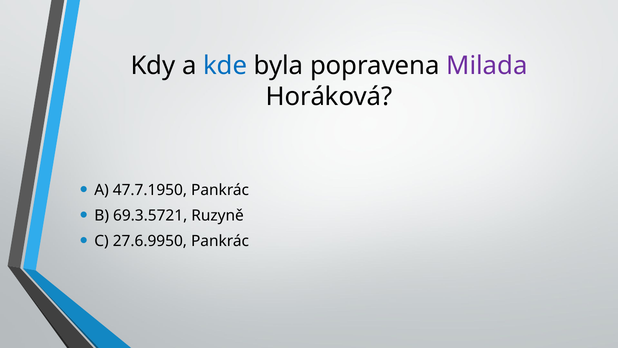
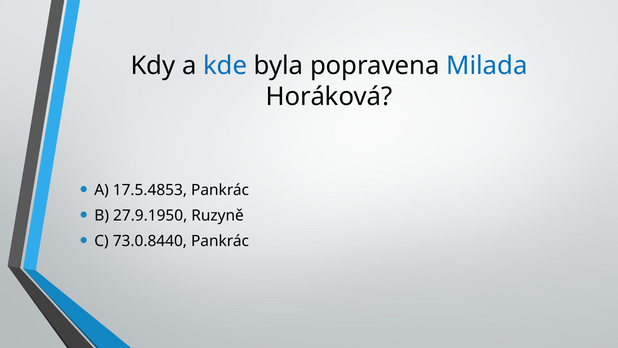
Milada colour: purple -> blue (487, 66)
47.7.1950: 47.7.1950 -> 17.5.4853 (150, 190)
69.3.5721: 69.3.5721 -> 27.9.1950 (150, 215)
27.6.9950: 27.6.9950 -> 73.0.8440 (150, 241)
